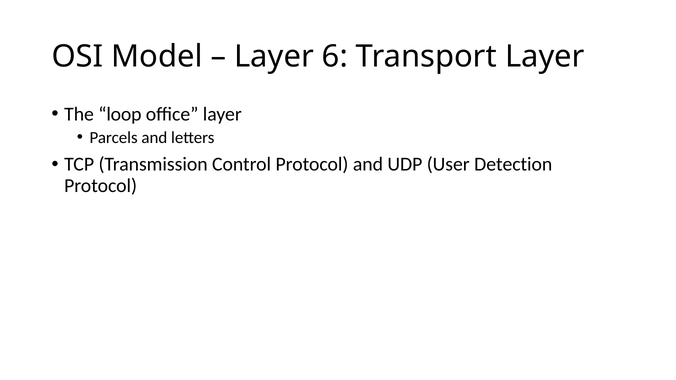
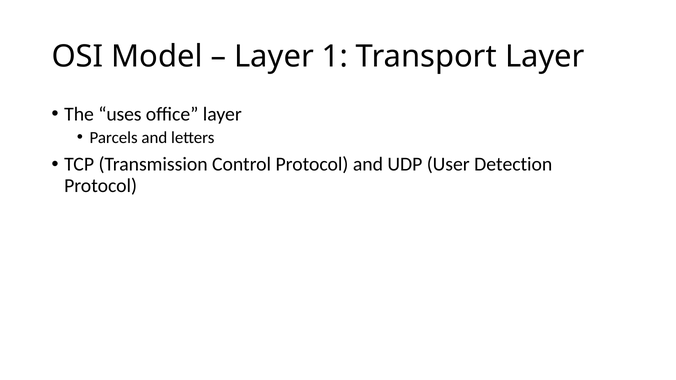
6: 6 -> 1 (335, 57)
loop: loop -> uses (120, 114)
